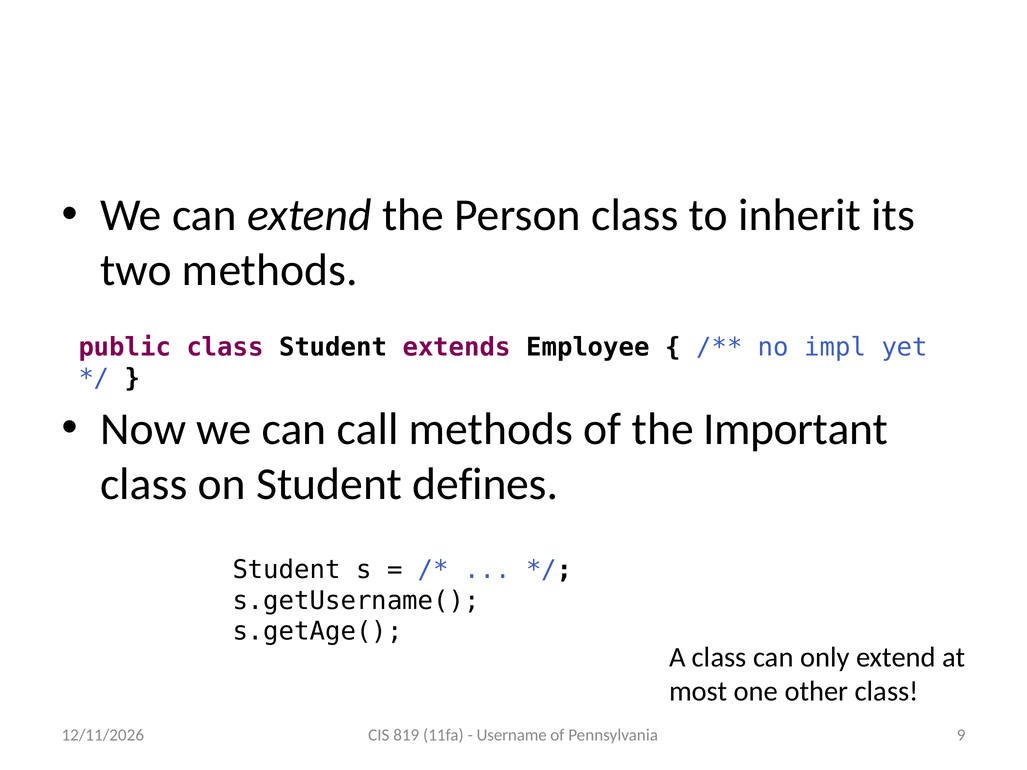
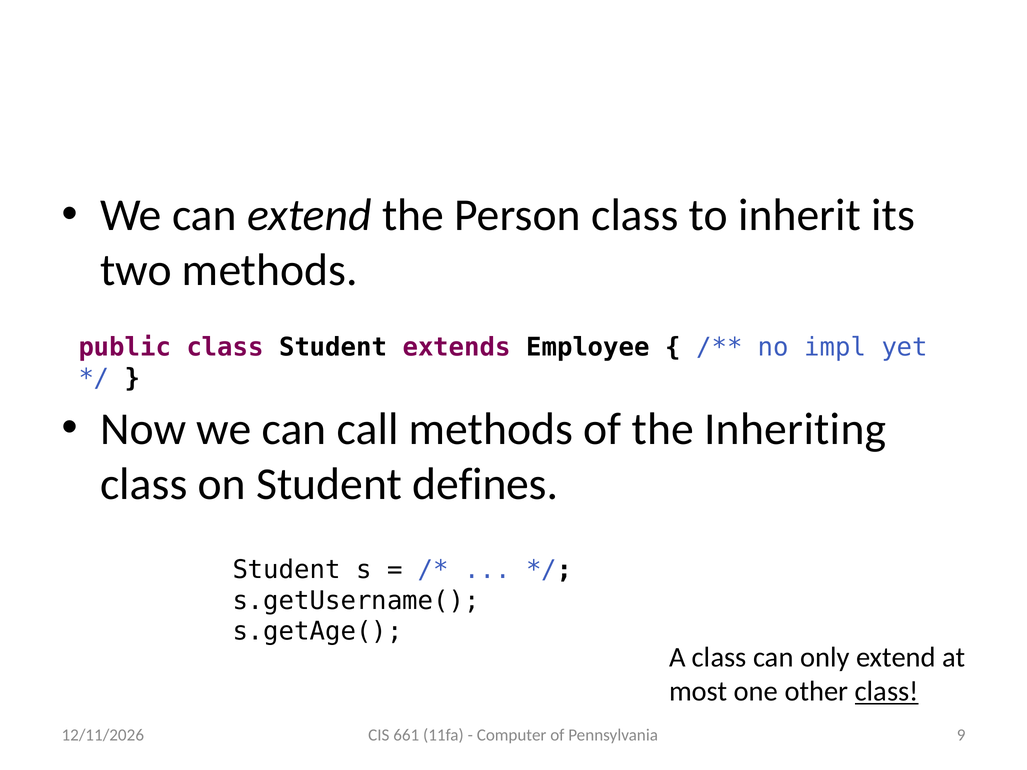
Important: Important -> Inheriting (795, 429)
class underline: none -> present (887, 692)
819: 819 -> 661 (406, 735)
Username: Username -> Computer (512, 735)
